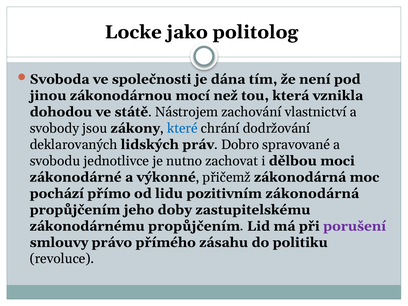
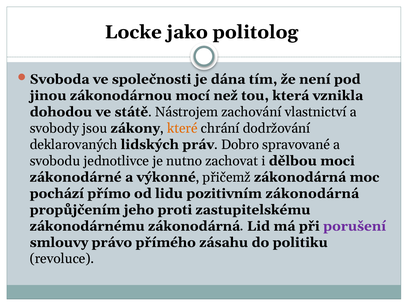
které colour: blue -> orange (182, 128)
doby: doby -> proti (175, 210)
zákonodárnému propůjčením: propůjčením -> zákonodárná (194, 226)
